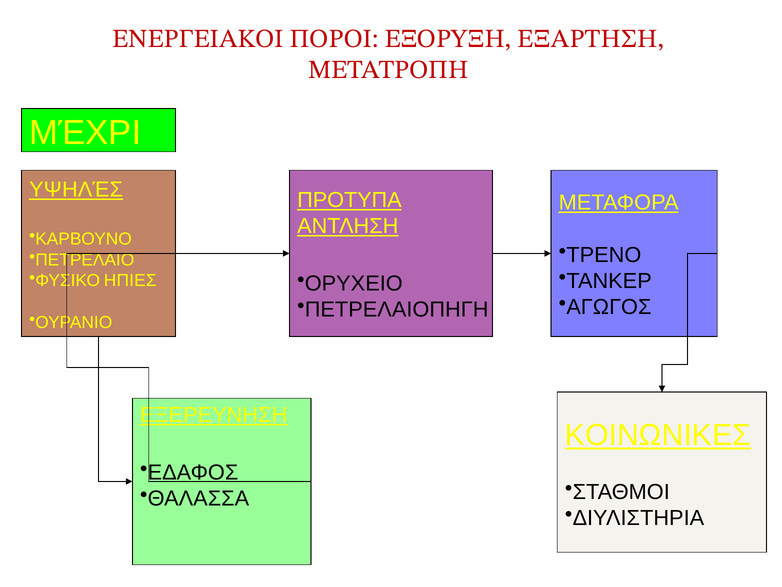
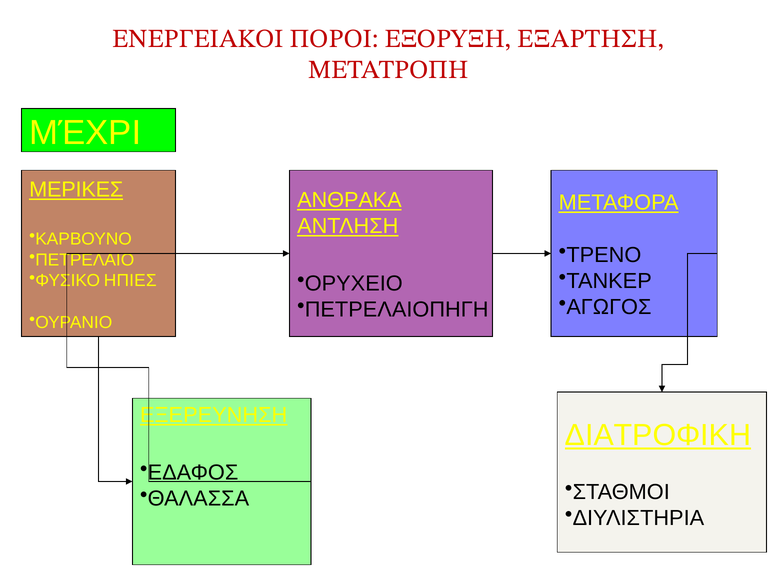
ΥΨΗΛΈΣ: ΥΨΗΛΈΣ -> ΜΕΡΙΚΕΣ (76, 190)
ΠΡΟΤΥΠΑ: ΠΡΟΤΥΠΑ -> ΑΝΘΡΑΚΑ (349, 200)
ΚΟΙΝΩΝΙΚΕΣ: ΚΟΙΝΩΝΙΚΕΣ -> ΔΙΑΤΡΟΦΙΚΗ (658, 435)
